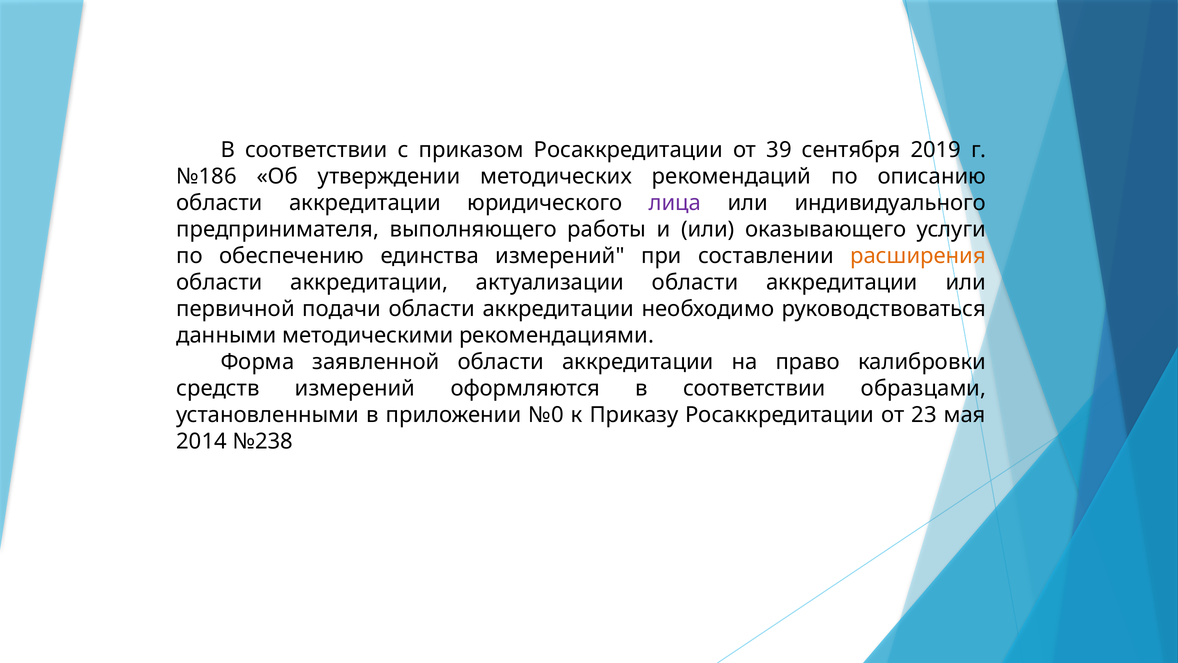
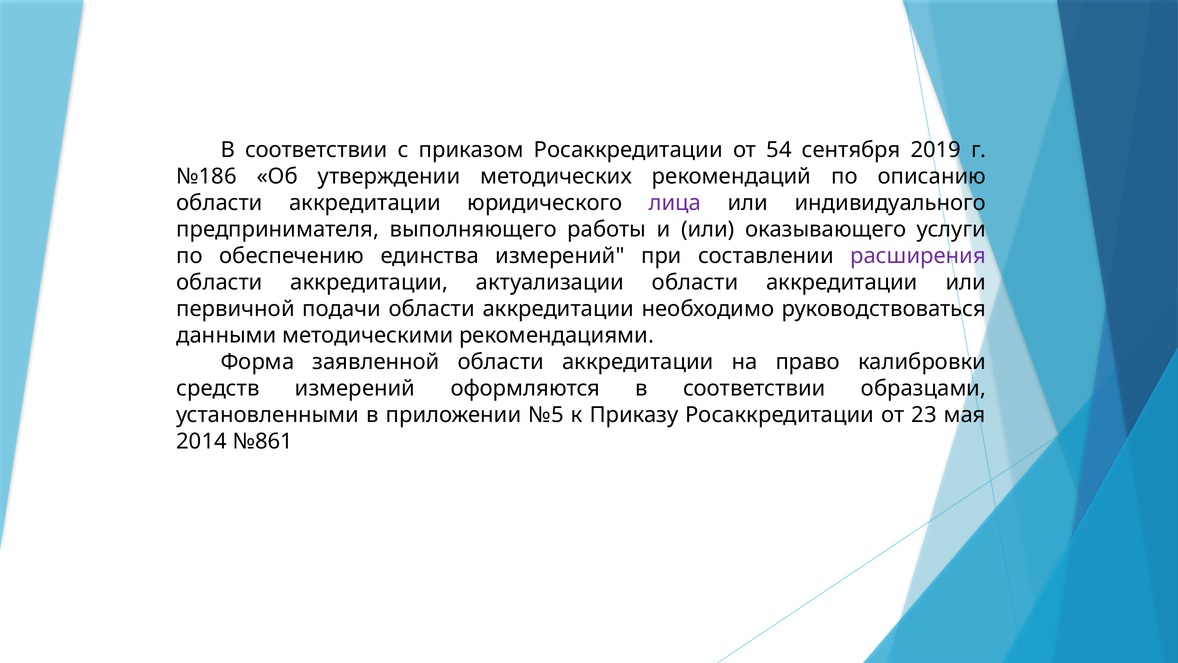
39: 39 -> 54 (779, 150)
расширения colour: orange -> purple (918, 256)
№0: №0 -> №5 (546, 415)
№238: №238 -> №861 (263, 441)
